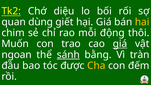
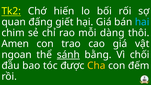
diệu: diệu -> hiến (64, 11)
dùng: dùng -> đấng (41, 22)
hai colour: yellow -> light blue (142, 22)
động: động -> dàng (112, 33)
Muốn: Muốn -> Amen (15, 44)
giá underline: present -> none (120, 44)
tràn: tràn -> chối (140, 55)
